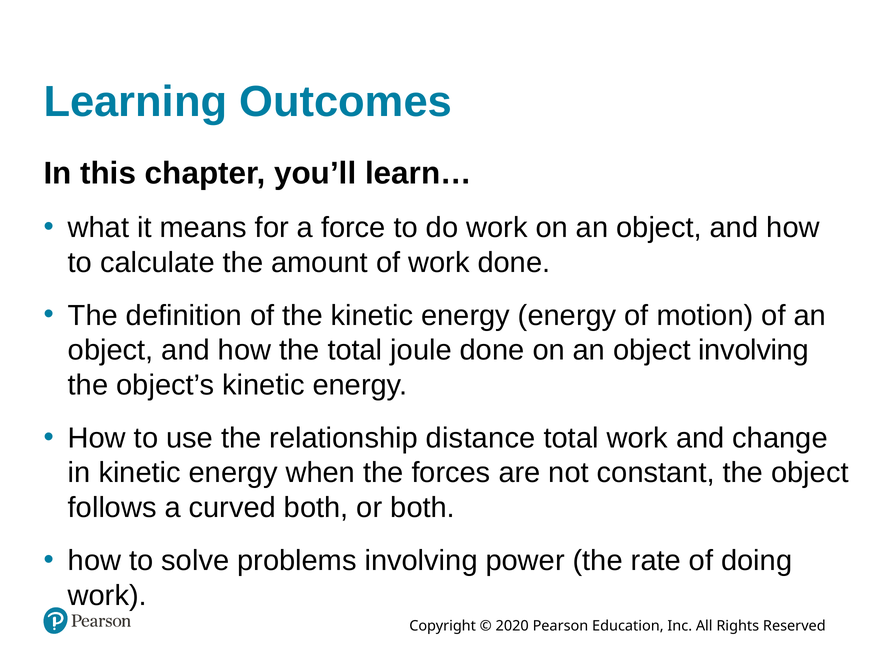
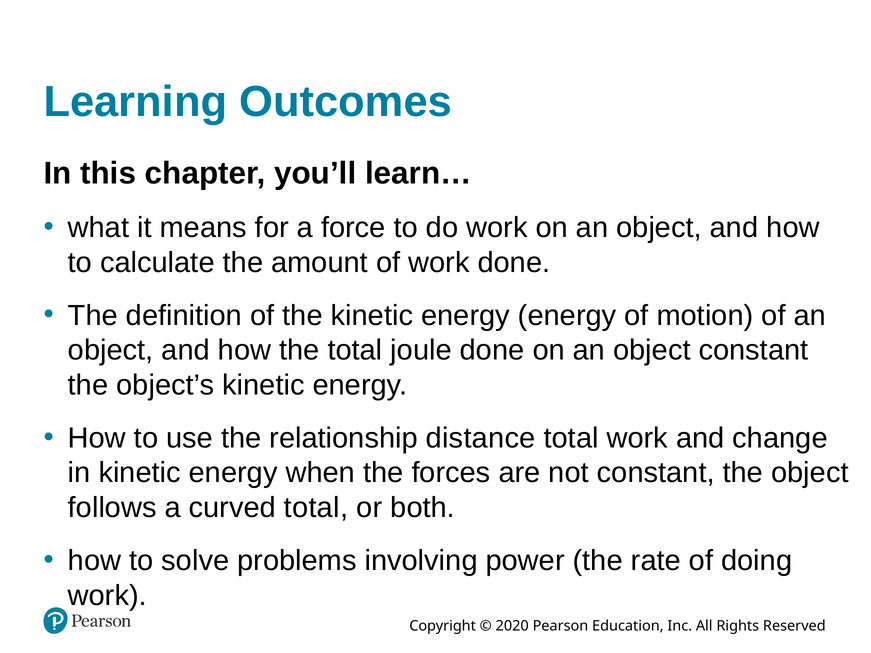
object involving: involving -> constant (754, 350)
curved both: both -> total (316, 508)
